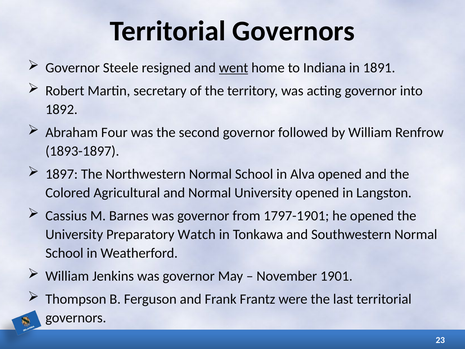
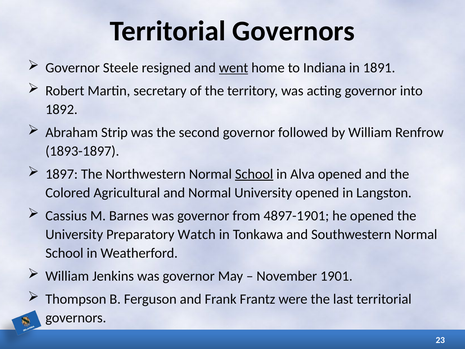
Four: Four -> Strip (114, 132)
School underline: none -> present (254, 174)
1797-1901: 1797-1901 -> 4897-1901 (296, 216)
